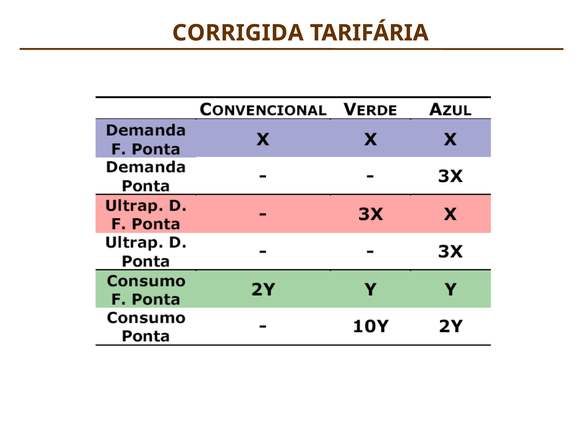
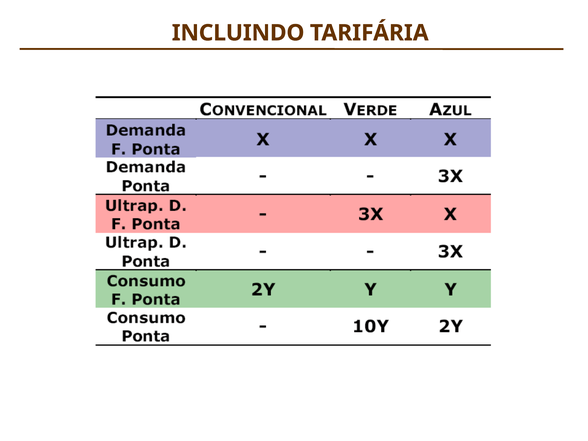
CORRIGIDA: CORRIGIDA -> INCLUINDO (238, 33)
